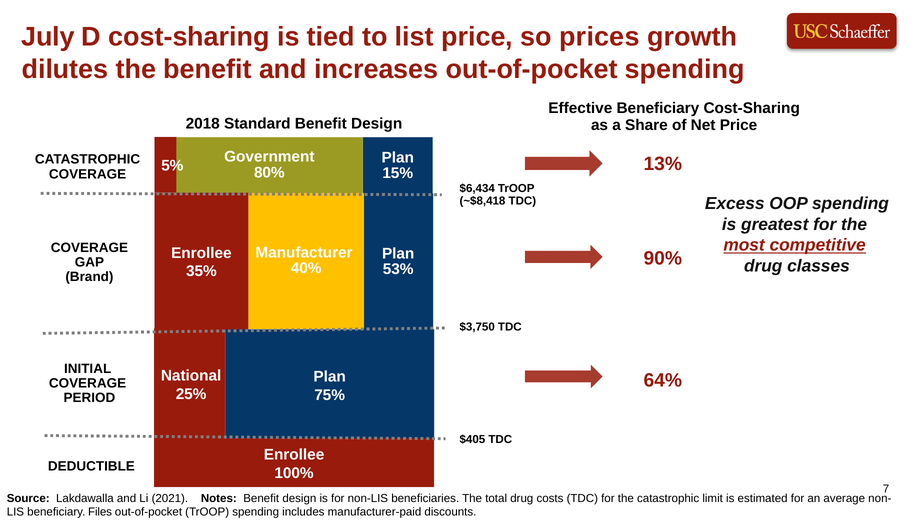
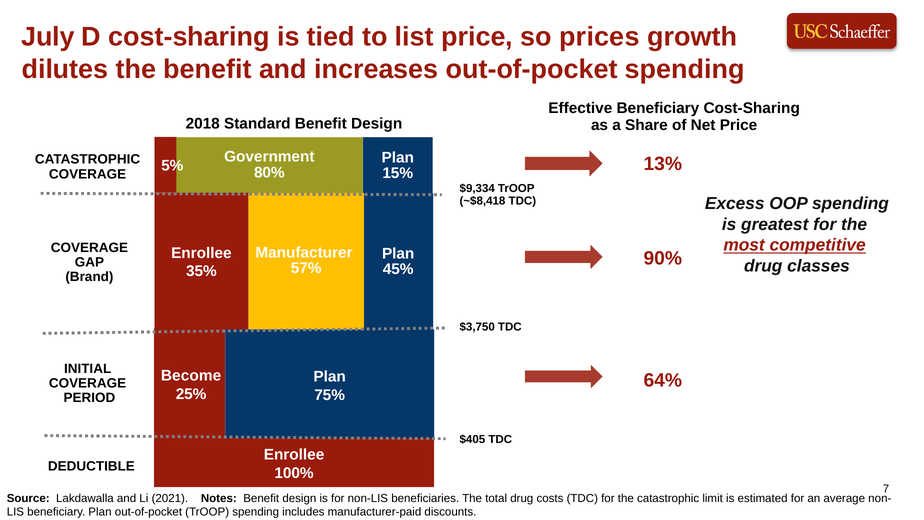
$6,434: $6,434 -> $9,334 (477, 188)
40%: 40% -> 57% (306, 268)
53%: 53% -> 45% (398, 269)
National: National -> Become (191, 376)
beneficiary Files: Files -> Plan (100, 512)
